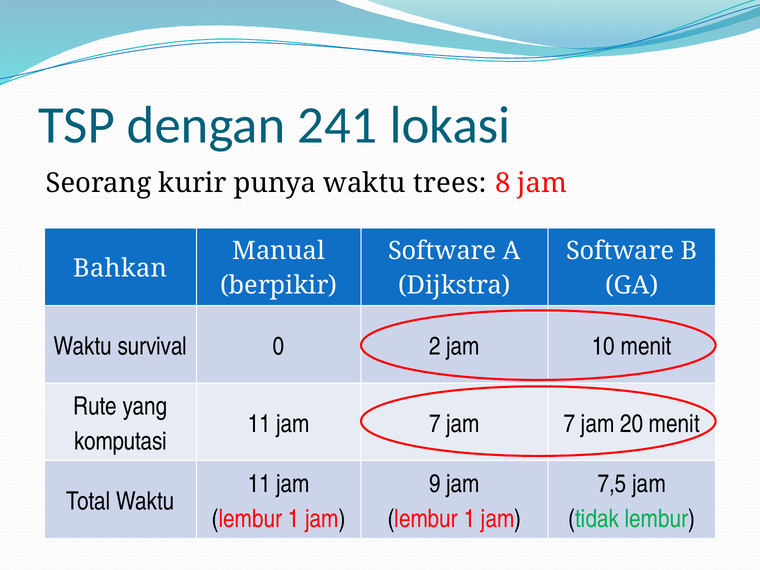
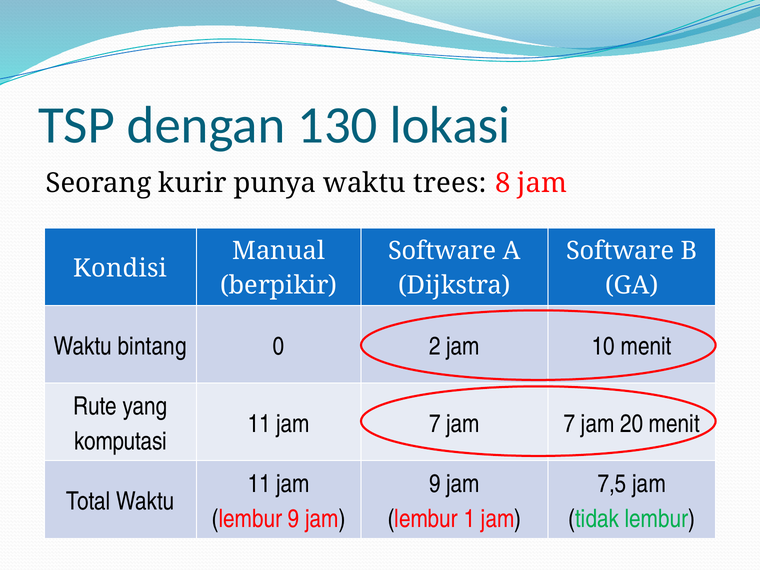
241: 241 -> 130 (337, 126)
Bahkan: Bahkan -> Kondisi (120, 268)
survival: survival -> bintang (152, 346)
1: 1 -> 9 (294, 519)
